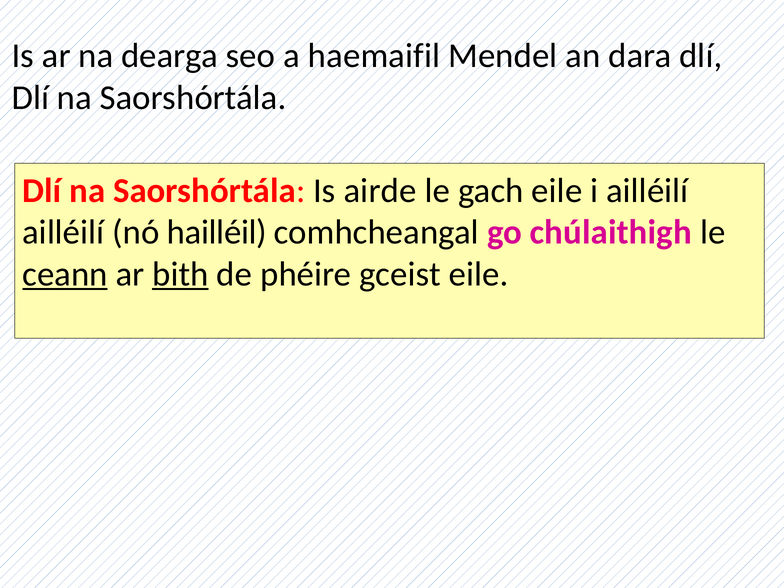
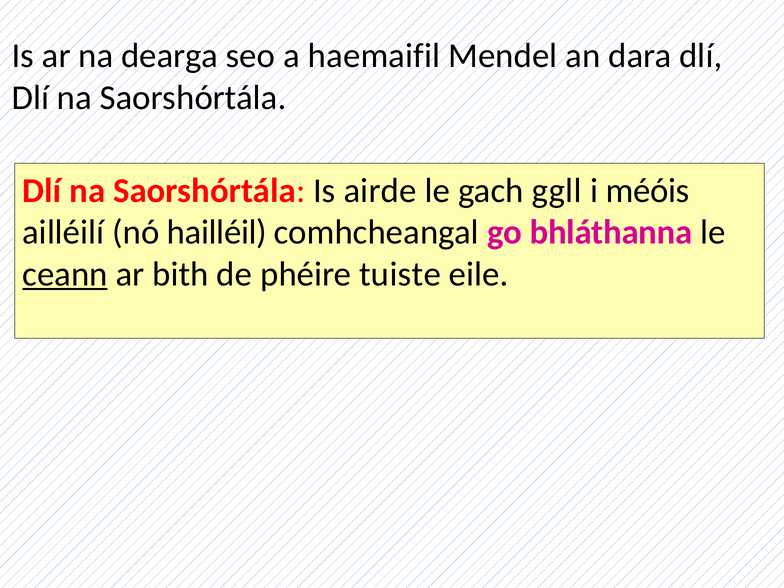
gach eile: eile -> ggll (557, 191)
i ailléilí: ailléilí -> méóis (647, 191)
chúlaithigh: chúlaithigh -> bhláthanna (611, 232)
bith underline: present -> none (180, 274)
gceist: gceist -> tuiste (400, 274)
